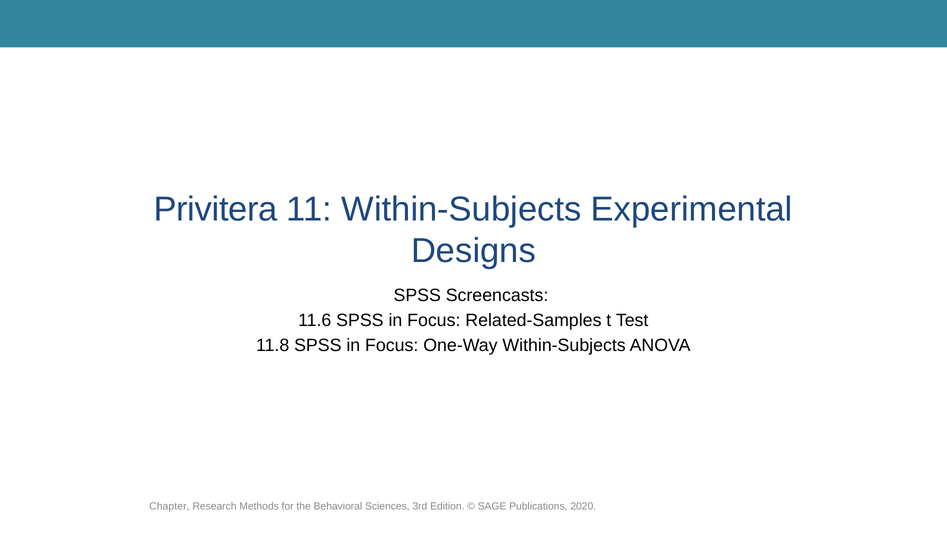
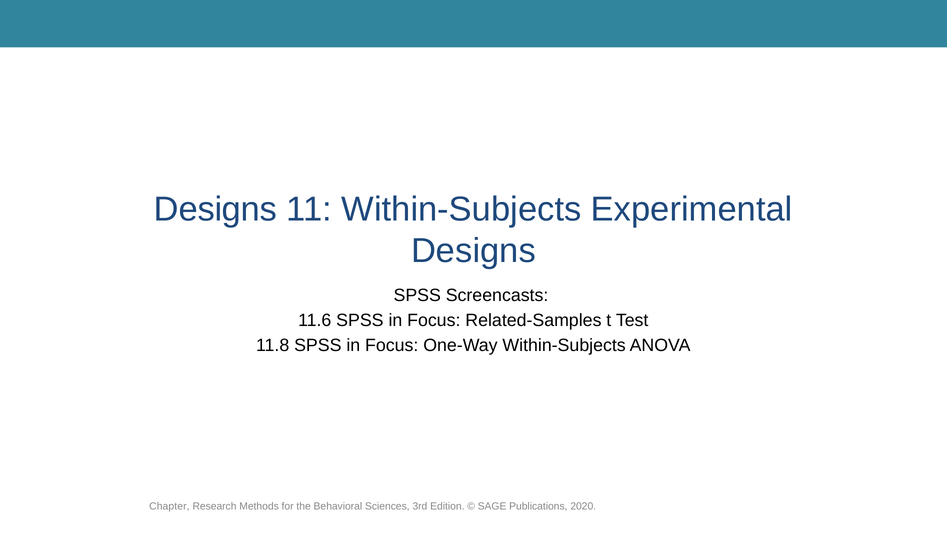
Privitera: Privitera -> Designs (216, 209)
